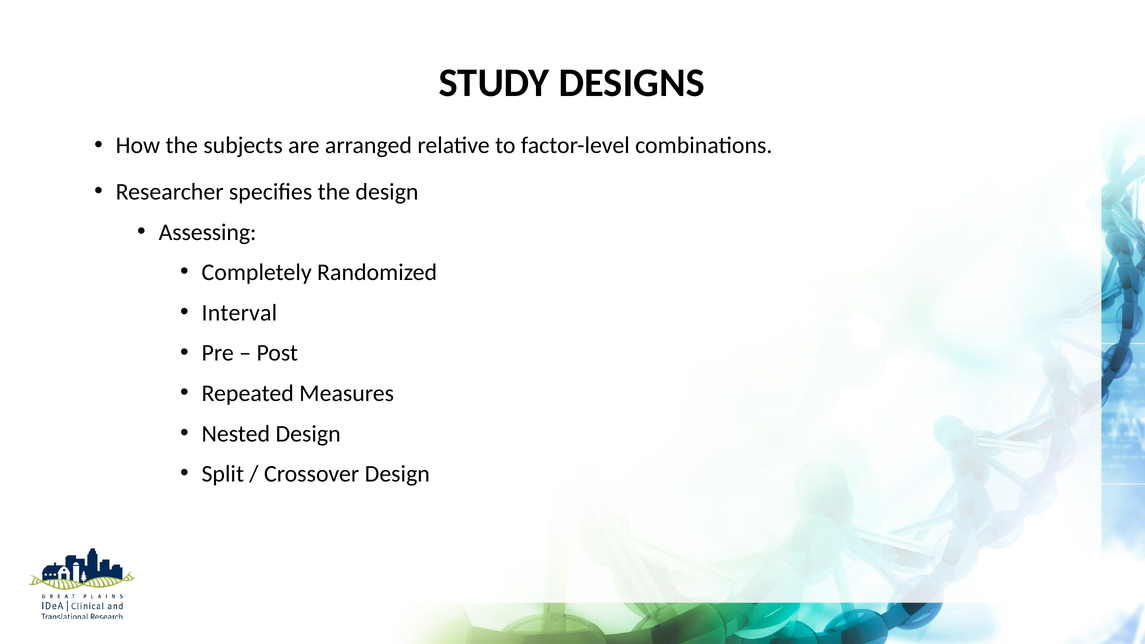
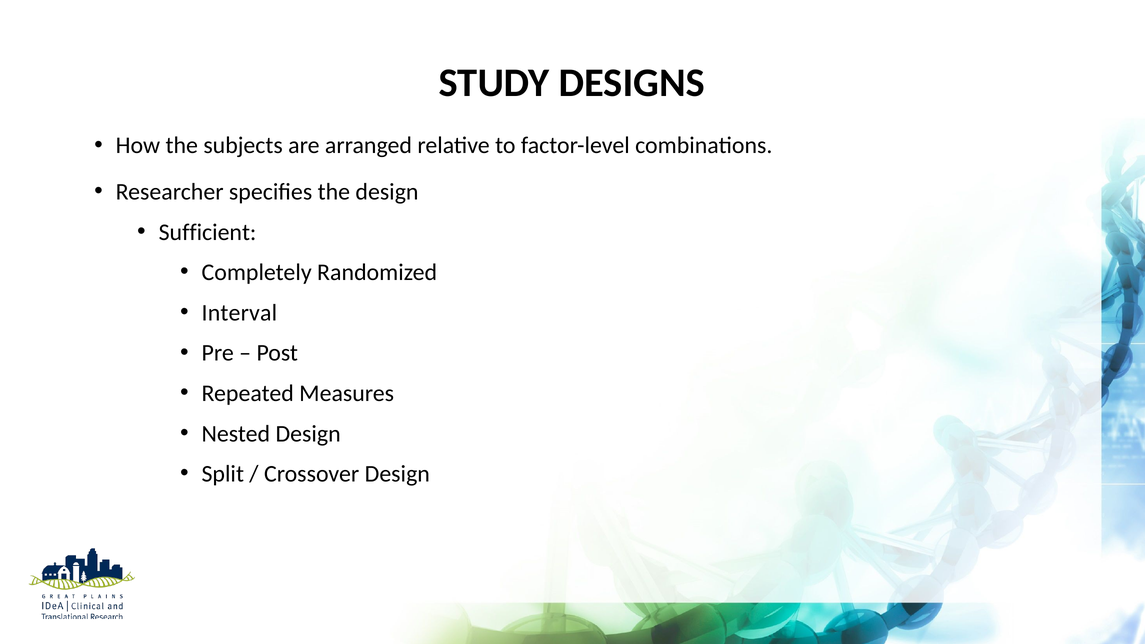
Assessing: Assessing -> Sufficient (208, 232)
